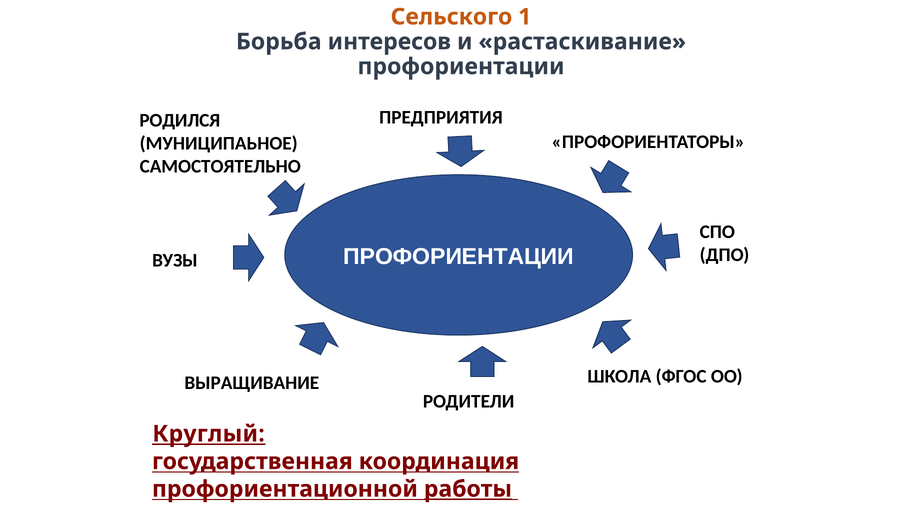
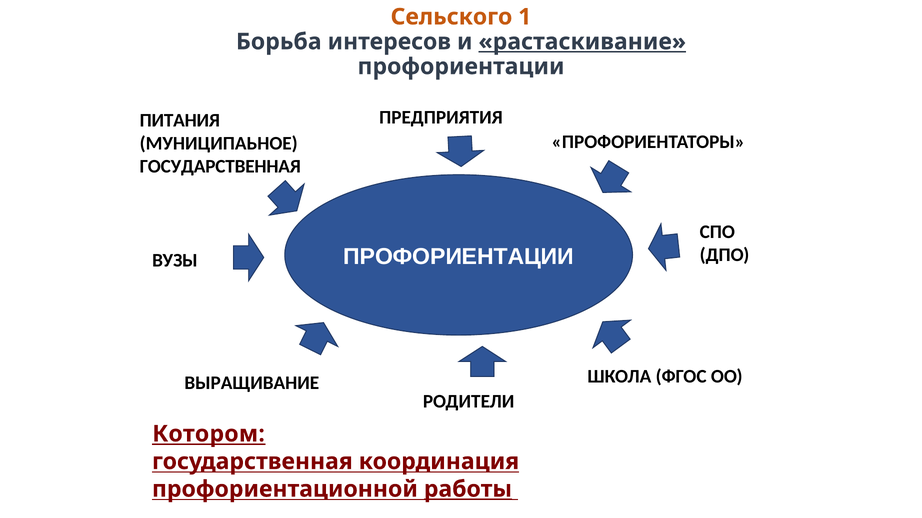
растаскивание underline: none -> present (582, 42)
РОДИЛСЯ: РОДИЛСЯ -> ПИТАНИЯ (180, 120)
САМОСТОЯТЕЛЬНО: САМОСТОЯТЕЛЬНО -> ГОСУДАРСТВЕННАЯ (220, 167)
Круглый: Круглый -> Котором (209, 434)
